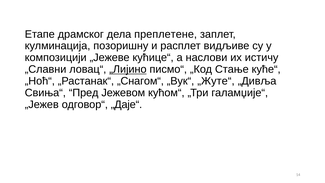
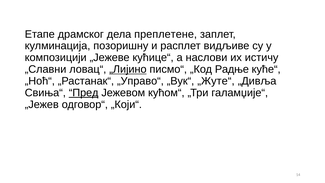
Стање: Стање -> Радње (232, 69)
„Снагом“: „Снагом“ -> „Управо“ (140, 81)
Пред underline: none -> present (84, 93)
„Даје“: „Даје“ -> „Који“ (126, 104)
